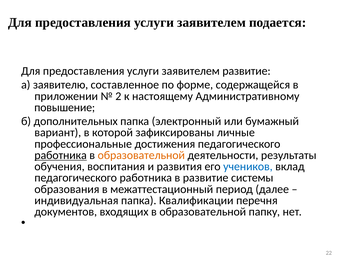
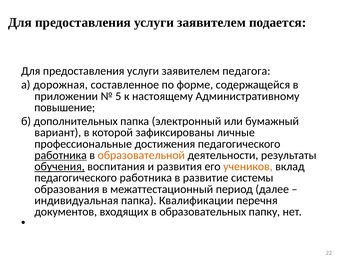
заявителем развитие: развитие -> педагога (246, 71)
заявителю: заявителю -> дорожная (60, 85)
2: 2 -> 5 (118, 96)
обучения underline: none -> present (60, 166)
учеников colour: blue -> orange (248, 166)
входящих в образовательной: образовательной -> образовательных (203, 212)
